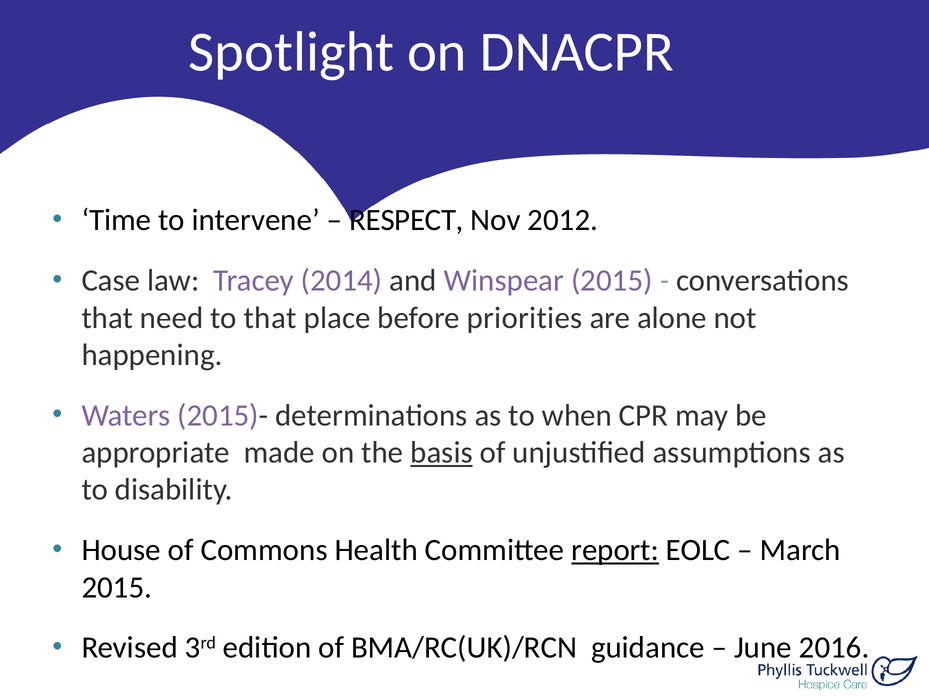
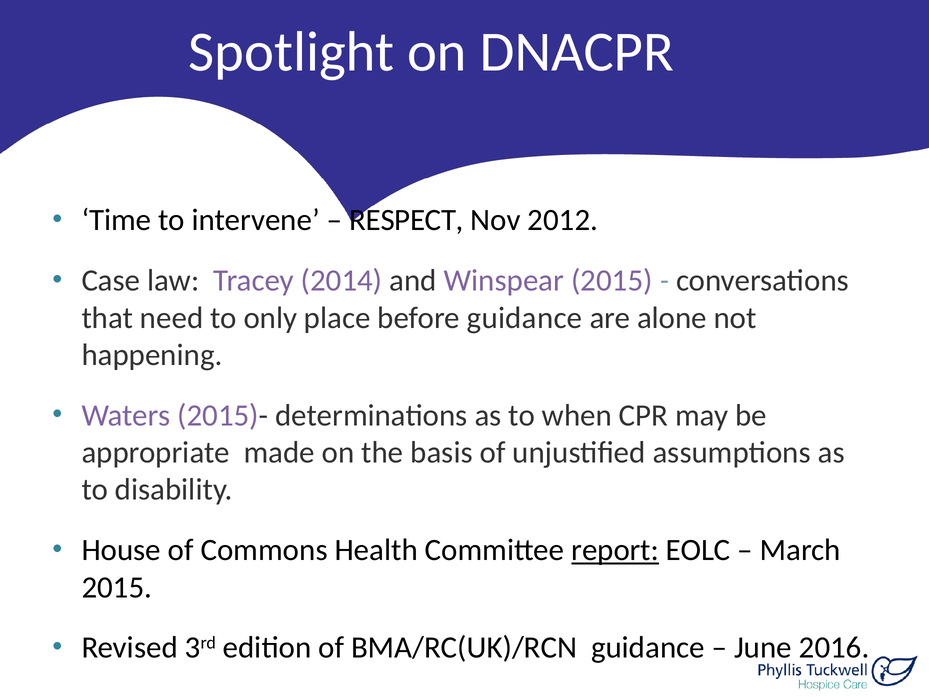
to that: that -> only (270, 318)
before priorities: priorities -> guidance (525, 318)
basis underline: present -> none (442, 452)
